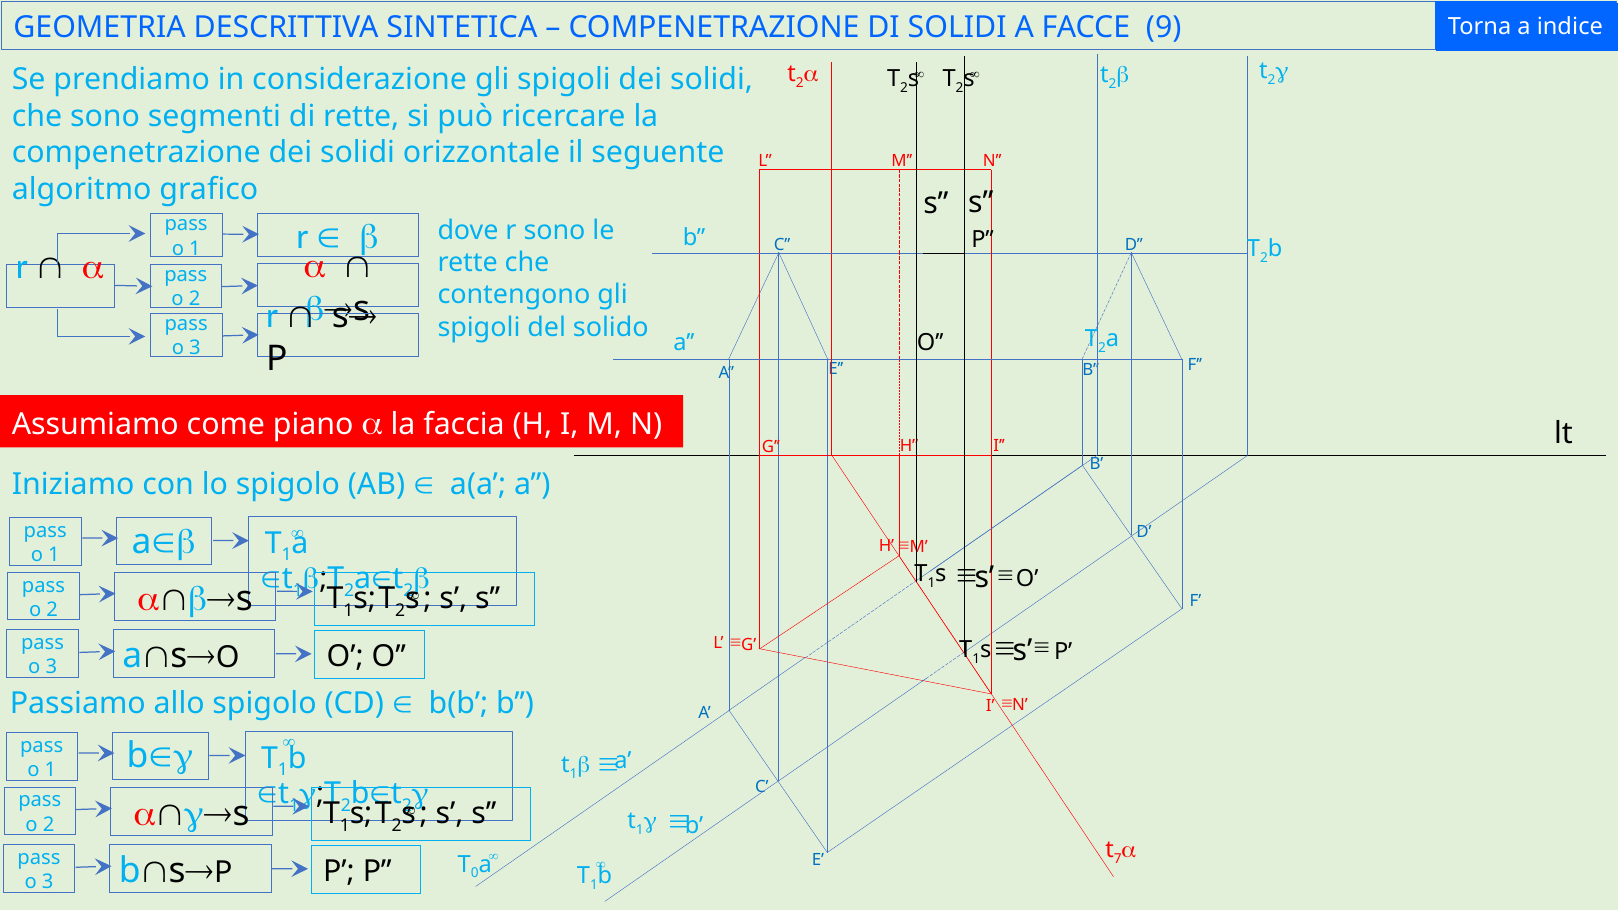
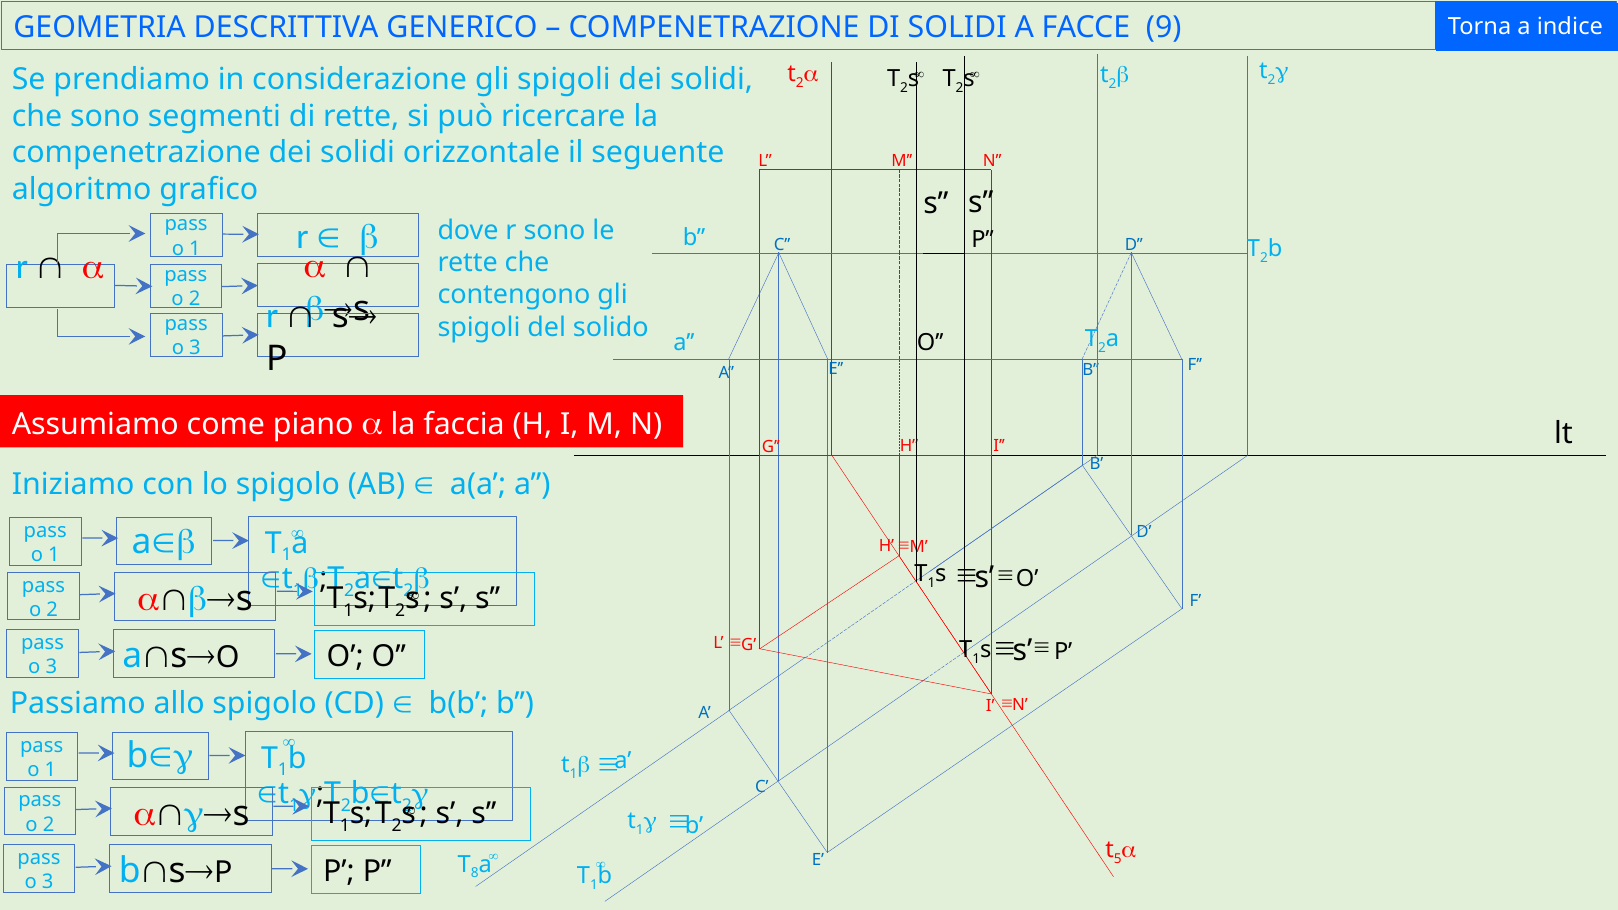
SINTETICA: SINTETICA -> GENERICO (462, 27)
7: 7 -> 5 (1118, 859)
0: 0 -> 8 (475, 874)
